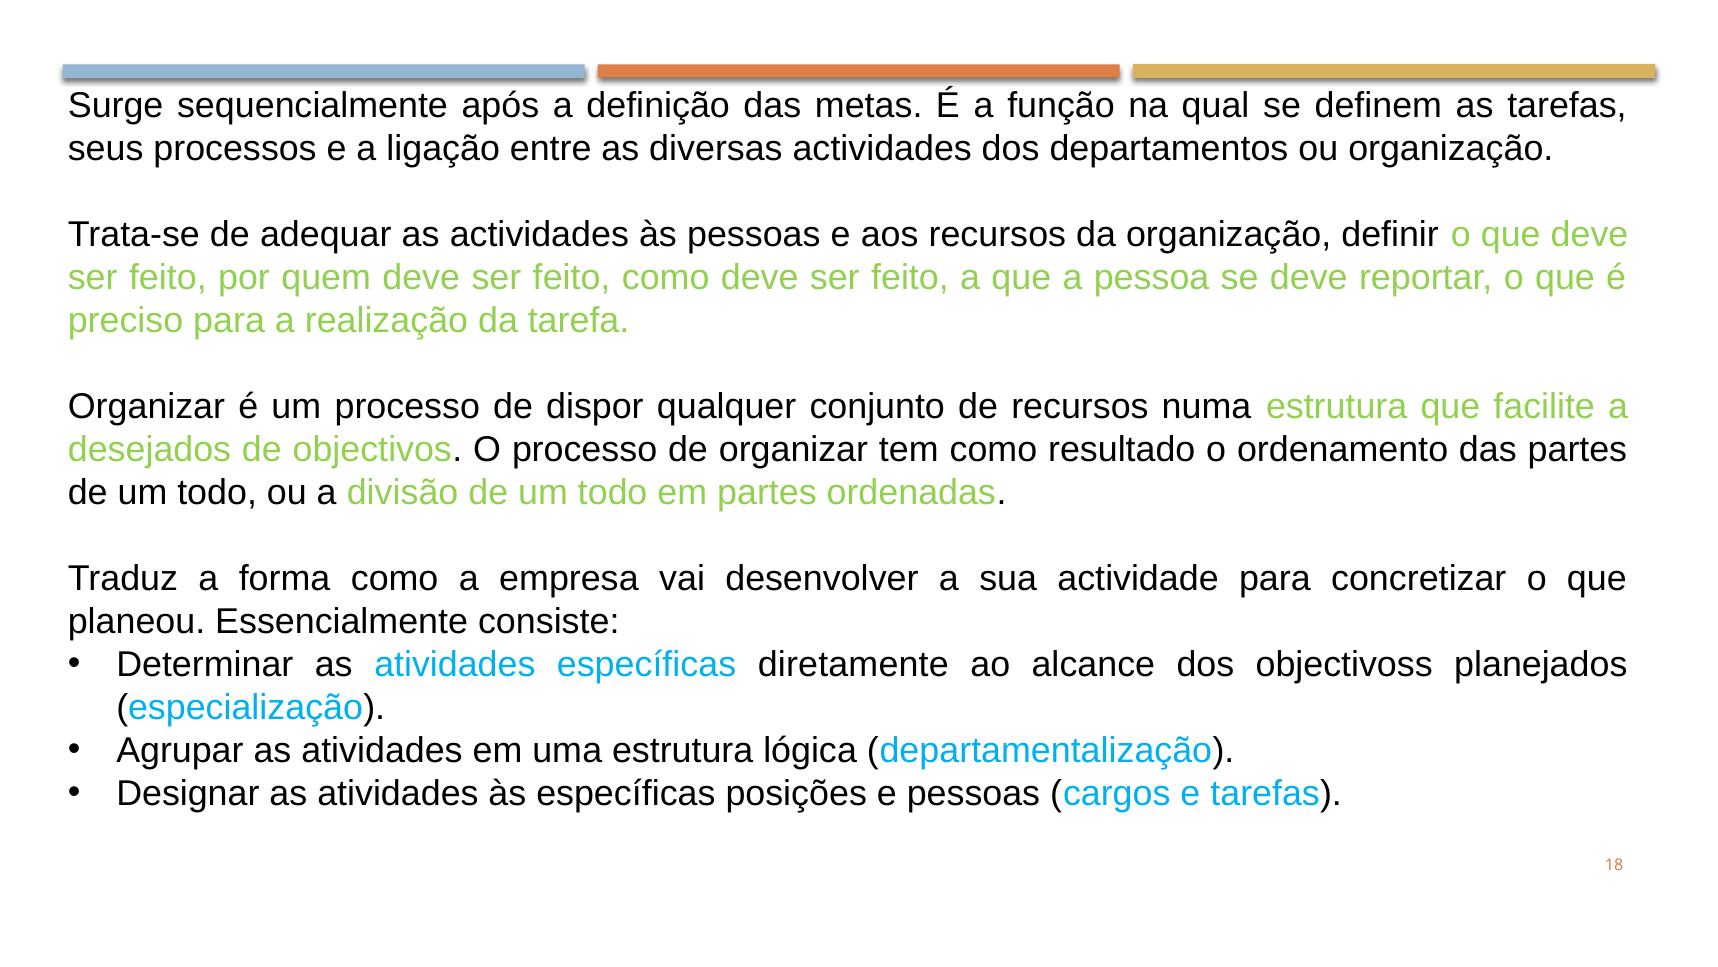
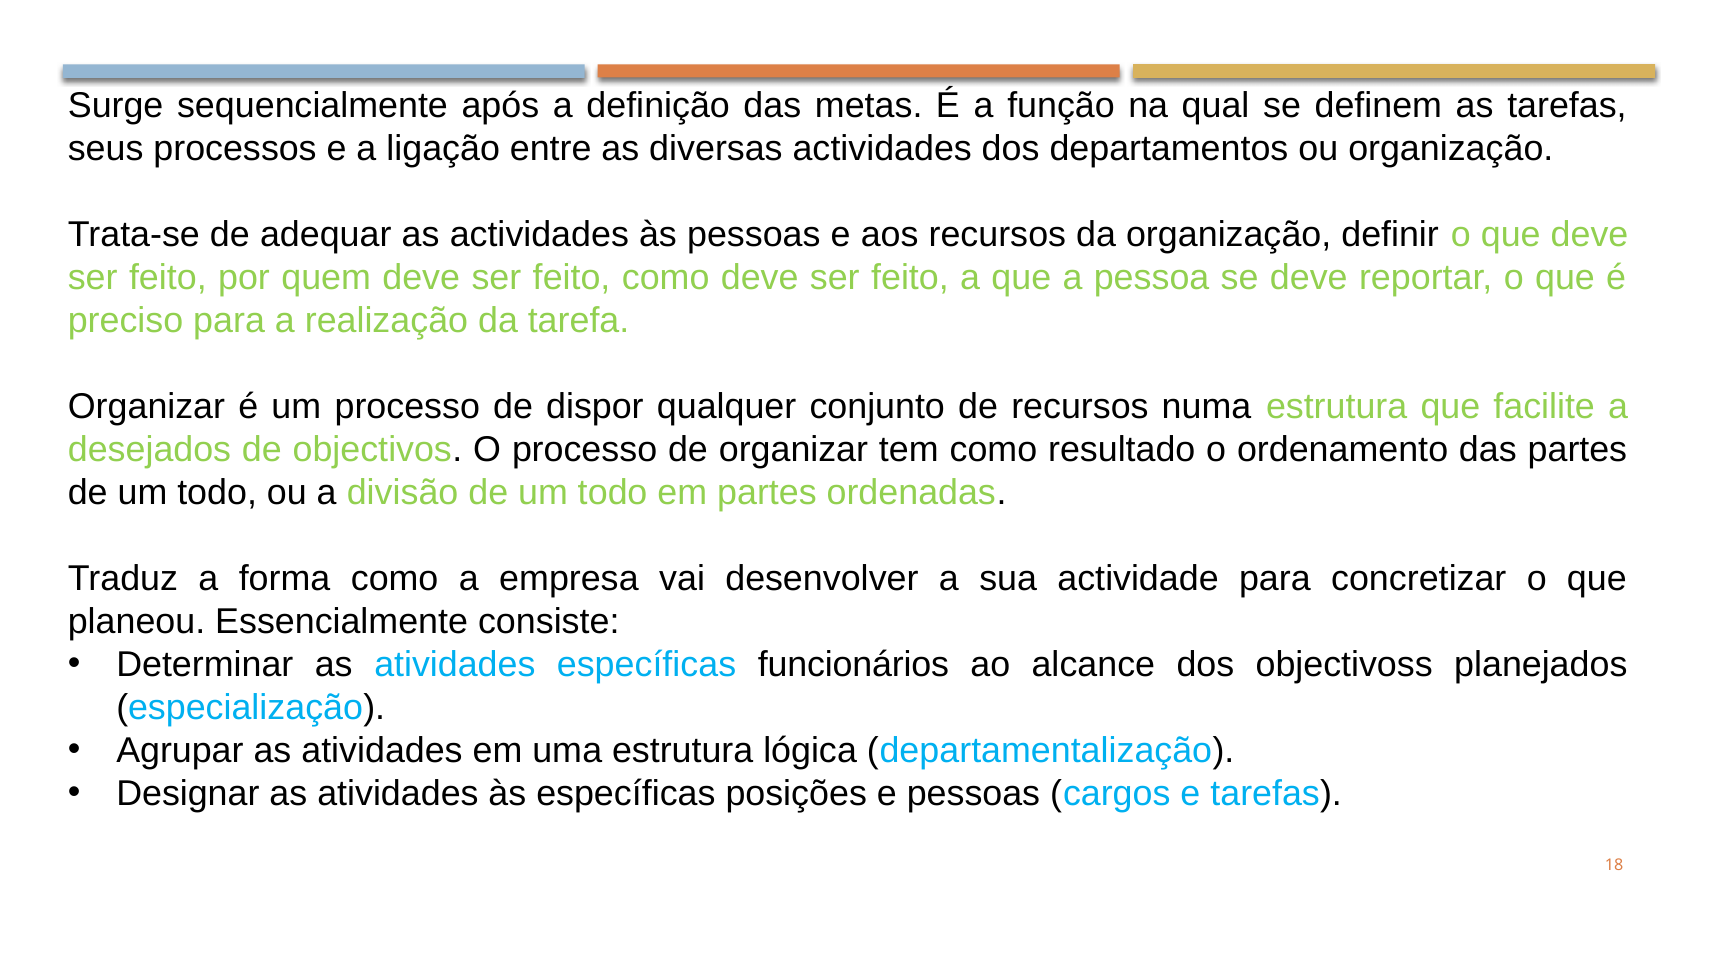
diretamente: diretamente -> funcionários (853, 664)
